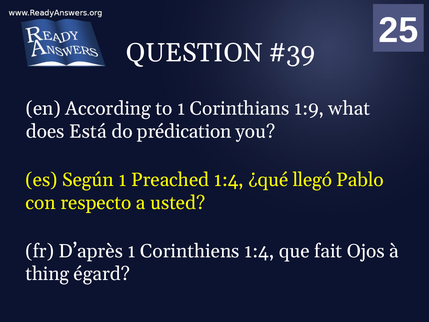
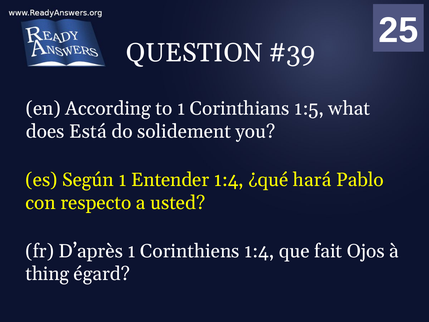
1:9: 1:9 -> 1:5 (309, 109)
prédication: prédication -> solidement (184, 131)
Preached: Preached -> Entender (170, 180)
llegó: llegó -> hará (312, 180)
